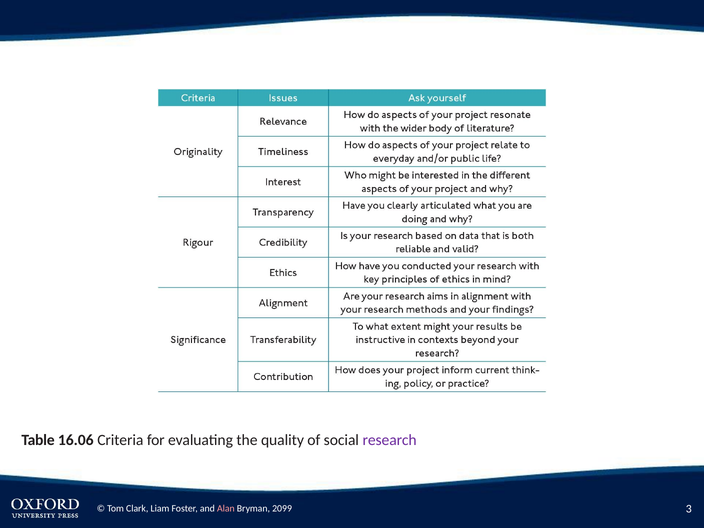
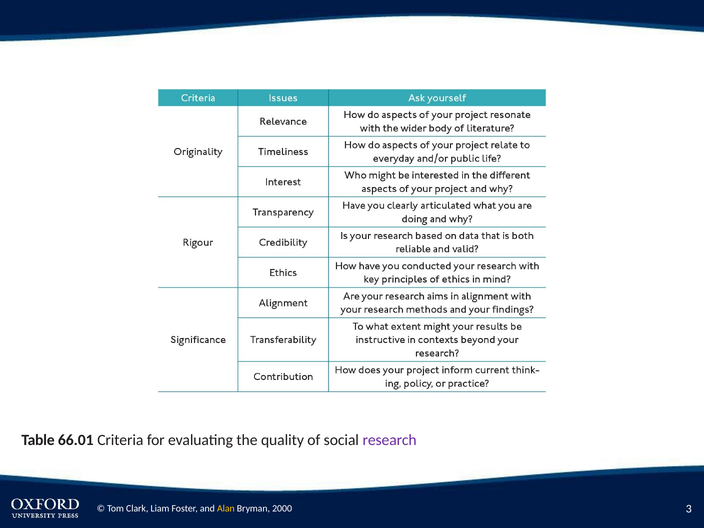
16.06: 16.06 -> 66.01 (76, 440)
Alan colour: pink -> yellow (226, 509)
2099: 2099 -> 2000 (282, 509)
